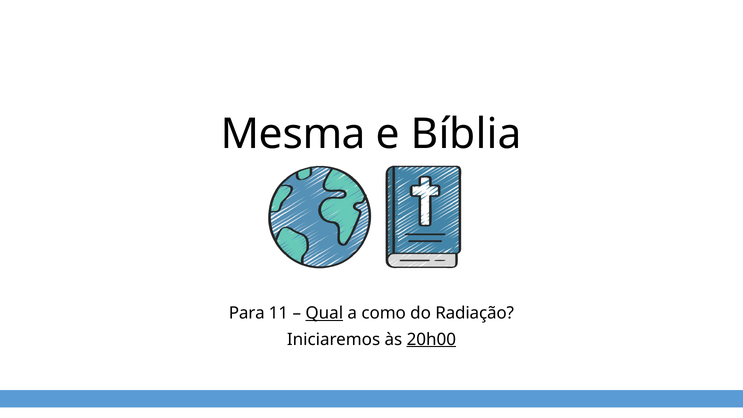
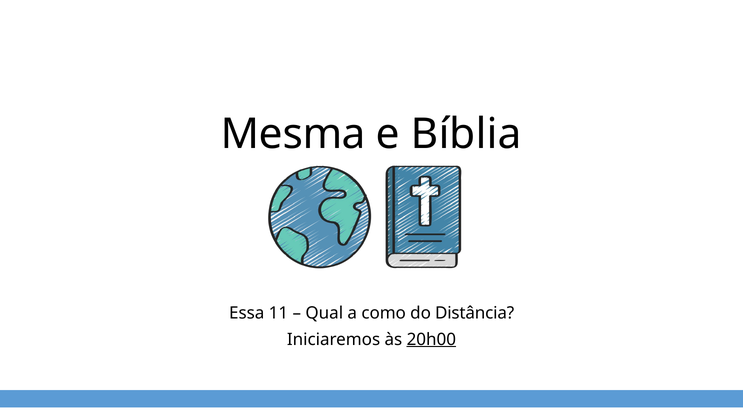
Para: Para -> Essa (247, 313)
Qual underline: present -> none (324, 313)
Radiação: Radiação -> Distância (475, 313)
